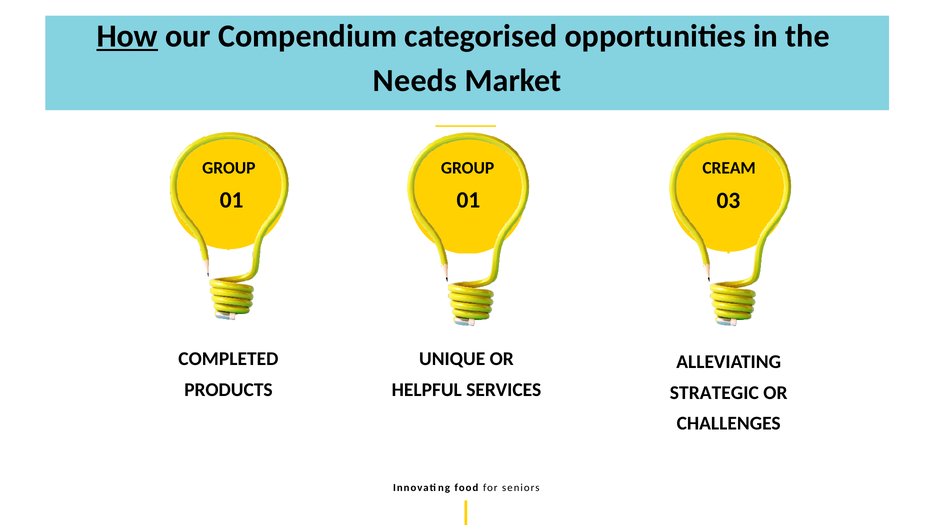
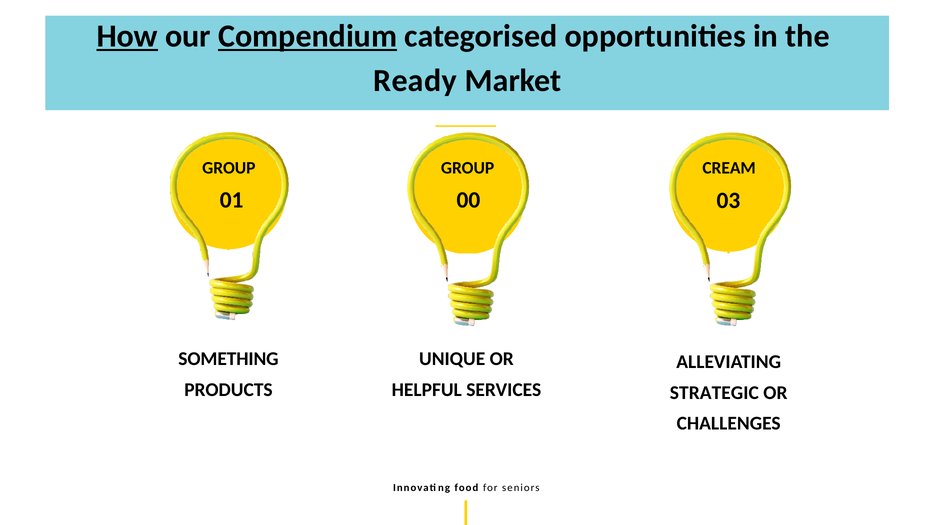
Compendium underline: none -> present (308, 36)
Needs: Needs -> Ready (415, 81)
01 01: 01 -> 00 (468, 200)
COMPLETED: COMPLETED -> SOMETHING (228, 359)
